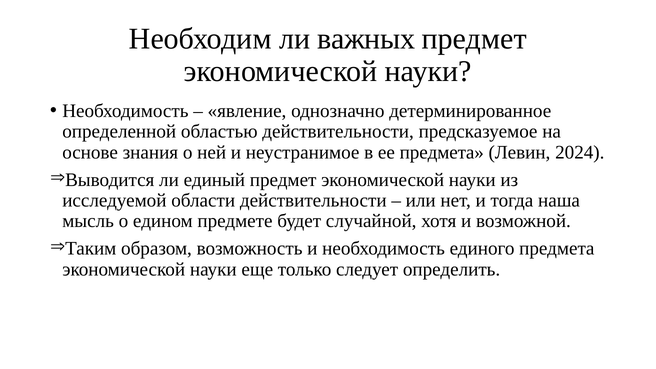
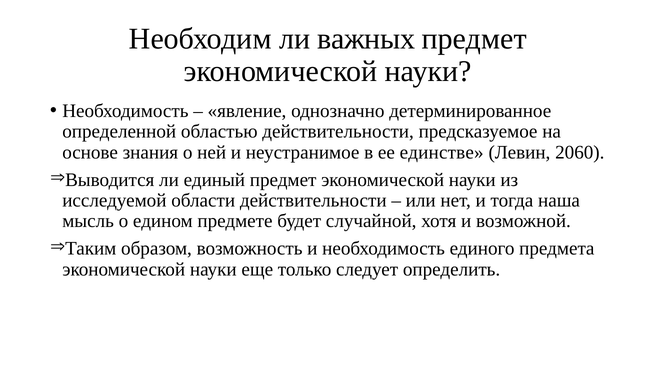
ее предмета: предмета -> единстве (442, 152)
2024: 2024 -> 2060 (580, 152)
